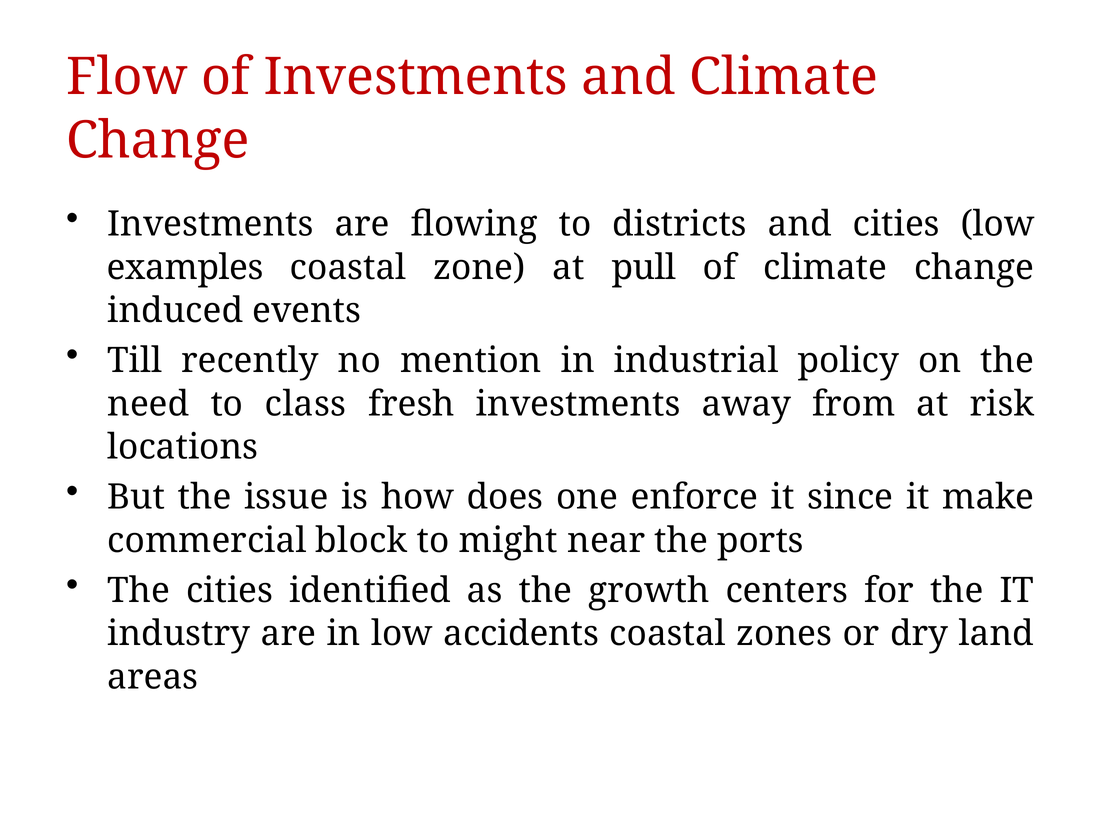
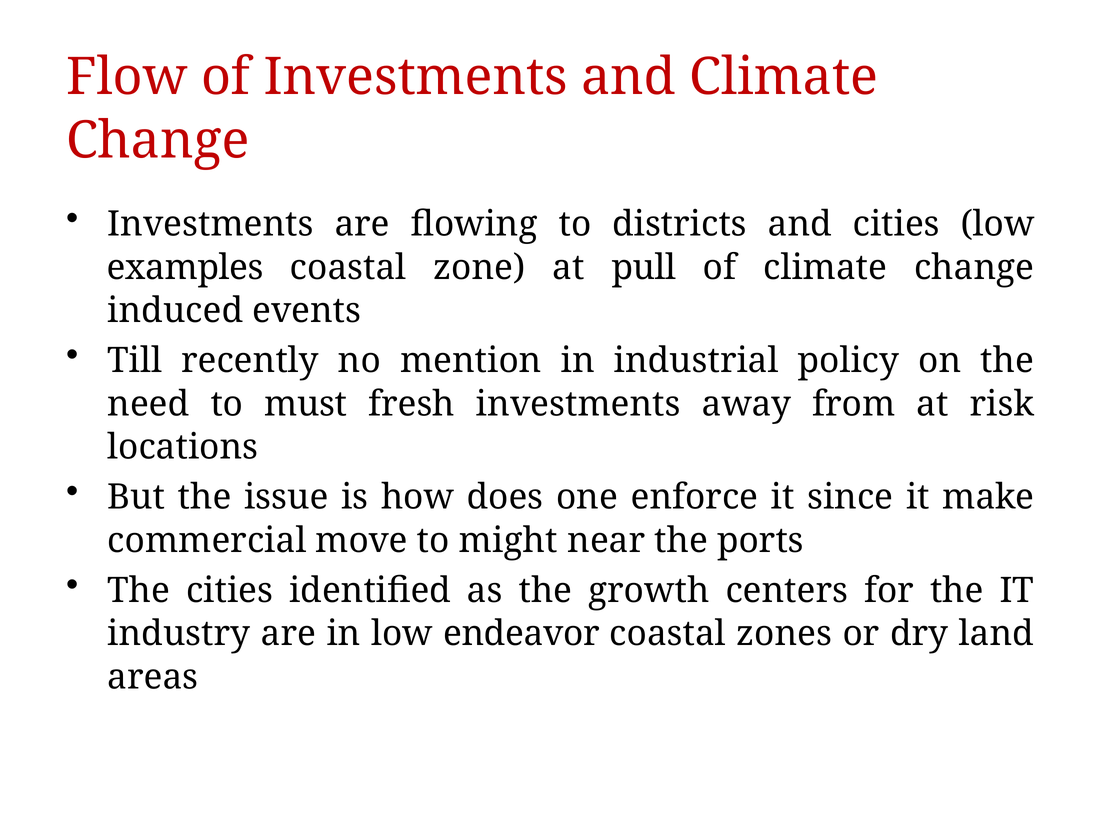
class: class -> must (306, 404)
block: block -> move (362, 541)
accidents: accidents -> endeavor (521, 634)
